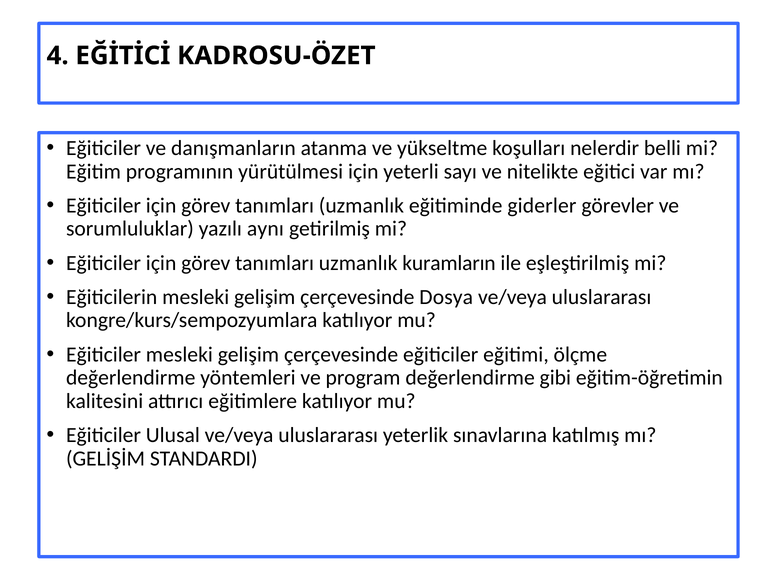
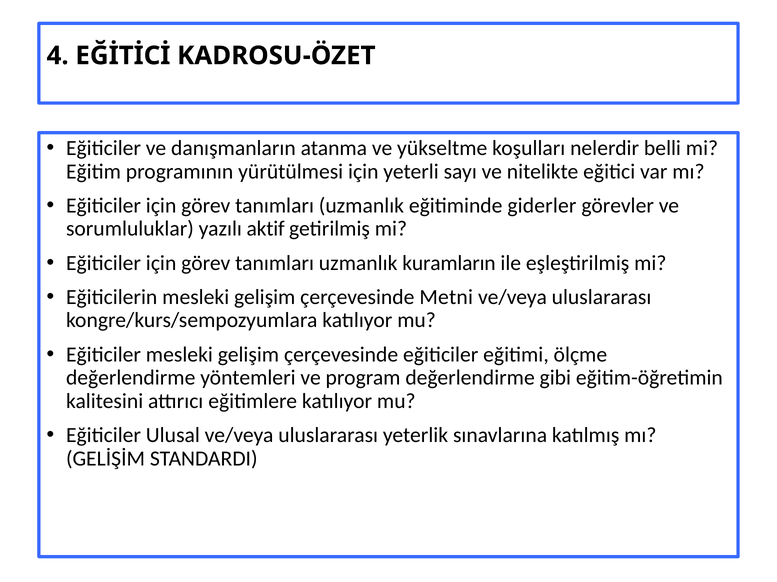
aynı: aynı -> aktif (266, 229)
Dosya: Dosya -> Metni (446, 297)
